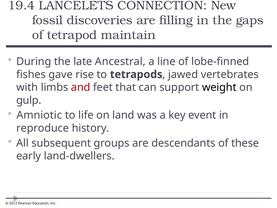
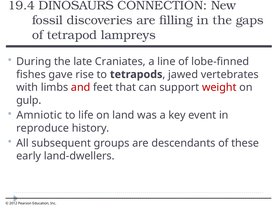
LANCELETS: LANCELETS -> DINOSAURS (76, 5)
maintain: maintain -> lampreys (128, 35)
Ancestral: Ancestral -> Craniates (120, 61)
weight colour: black -> red (219, 87)
